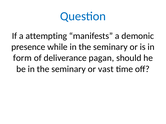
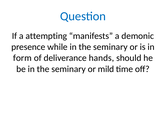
pagan: pagan -> hands (101, 58)
vast: vast -> mild (106, 69)
